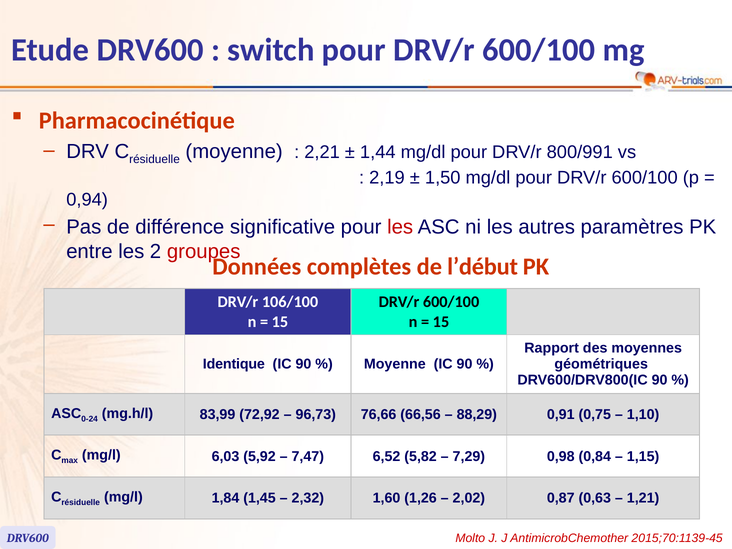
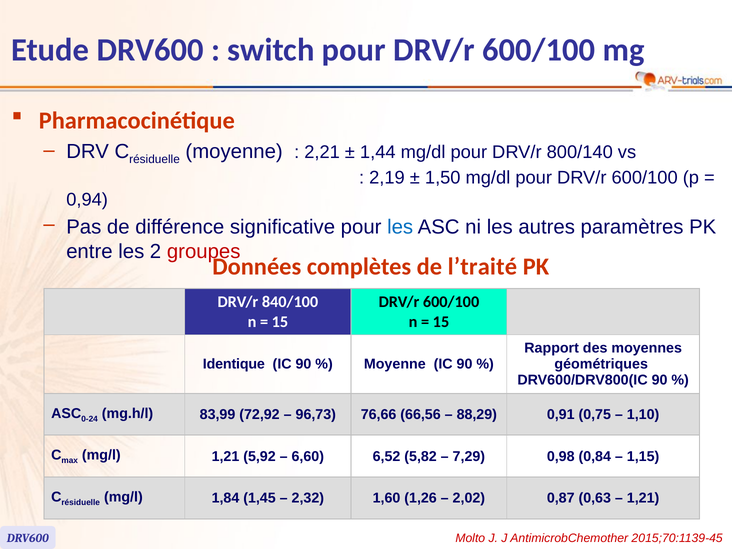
800/991: 800/991 -> 800/140 (580, 152)
les colour: red -> blue (400, 227)
l’début: l’début -> l’traité (482, 266)
106/100: 106/100 -> 840/100 (290, 302)
mg/l 6,03: 6,03 -> 1,21 (225, 456)
7,47: 7,47 -> 6,60 (308, 456)
